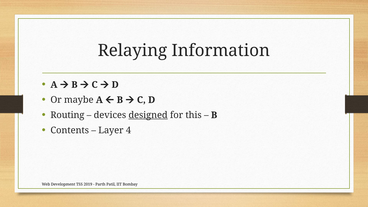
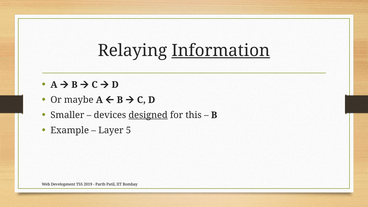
Information underline: none -> present (221, 50)
Routing: Routing -> Smaller (67, 115)
Contents: Contents -> Example (70, 130)
4: 4 -> 5 (128, 130)
